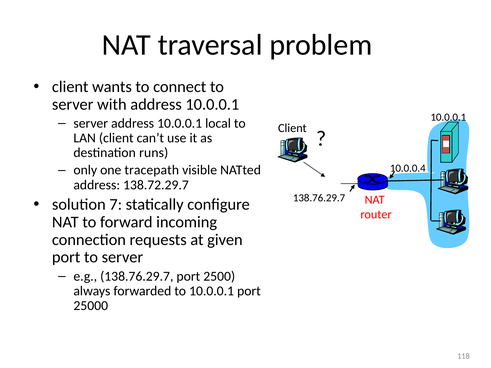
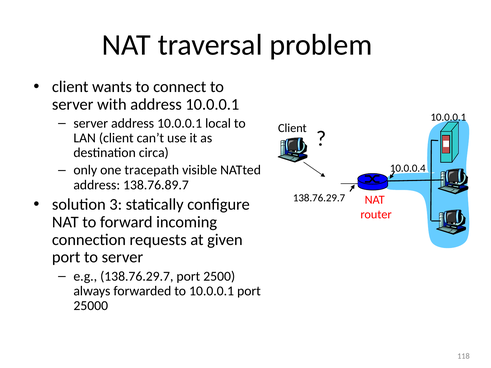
runs: runs -> circa (154, 153)
138.72.29.7: 138.72.29.7 -> 138.76.89.7 (156, 185)
7: 7 -> 3 (116, 204)
